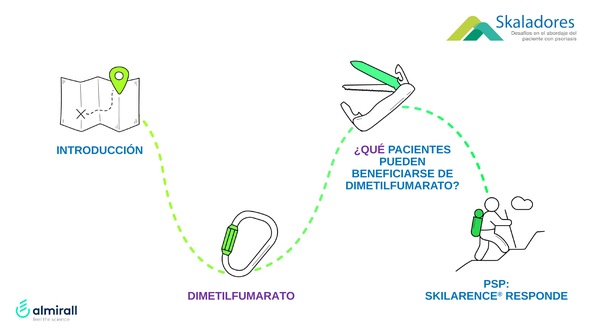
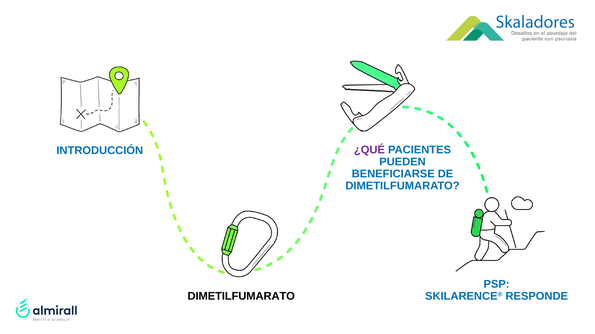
DIMETILFUMARATO colour: purple -> black (241, 297)
